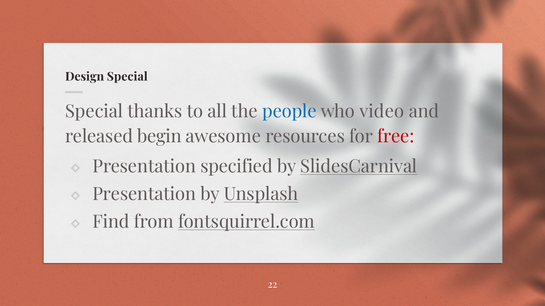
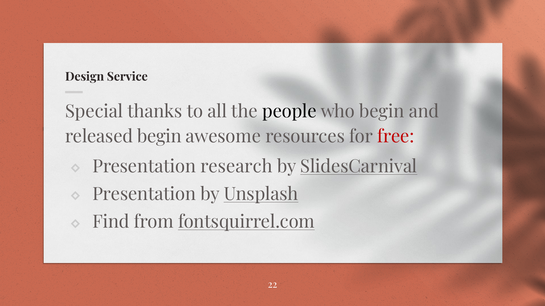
Design Special: Special -> Service (127, 77)
people colour: blue -> black (289, 112)
who video: video -> begin (382, 112)
specified: specified -> research (236, 167)
